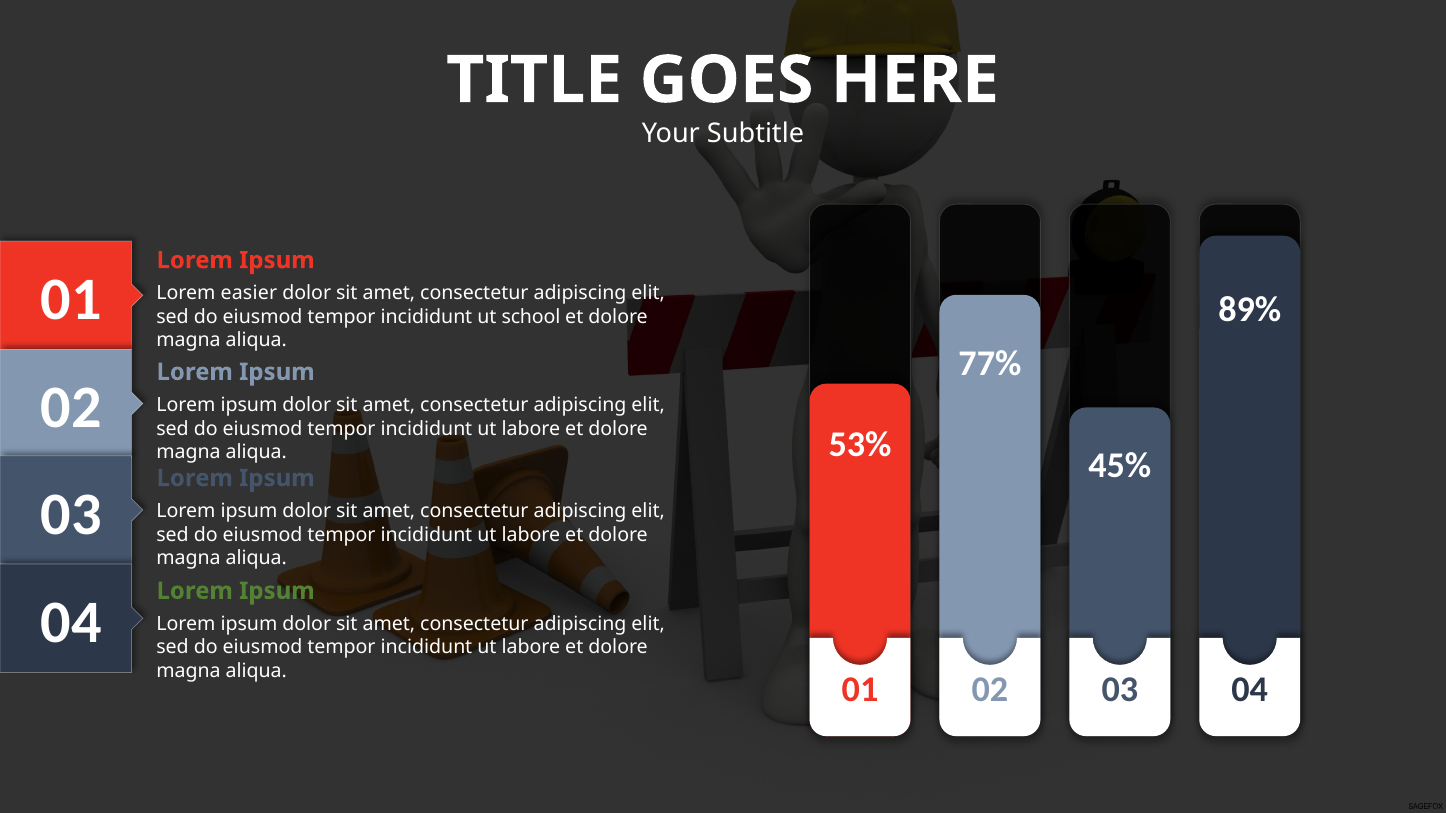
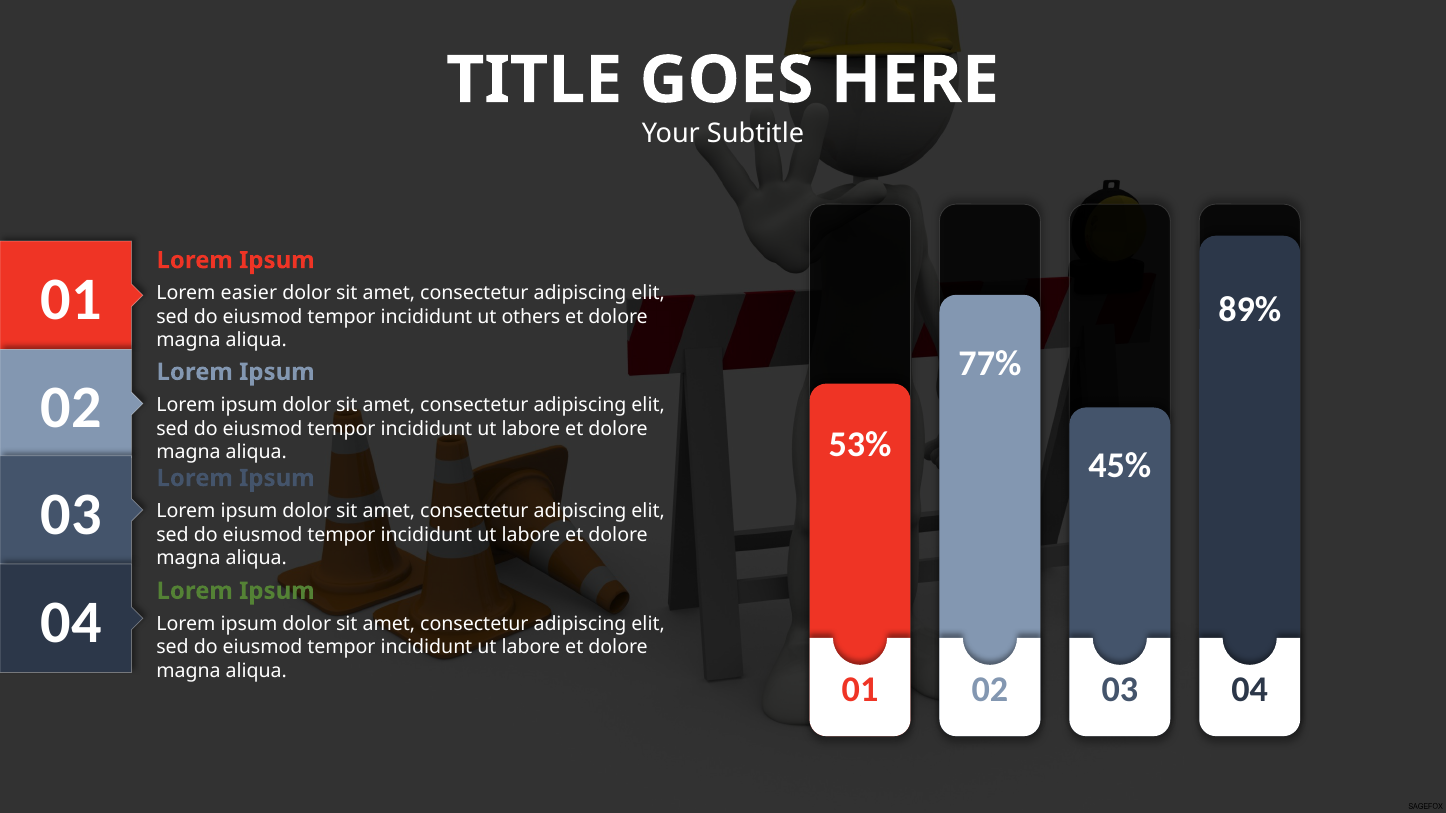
school: school -> others (531, 317)
